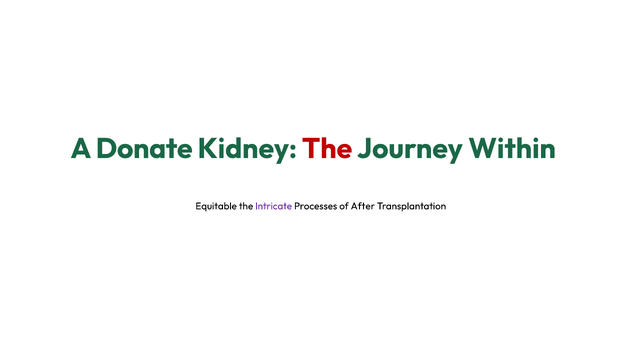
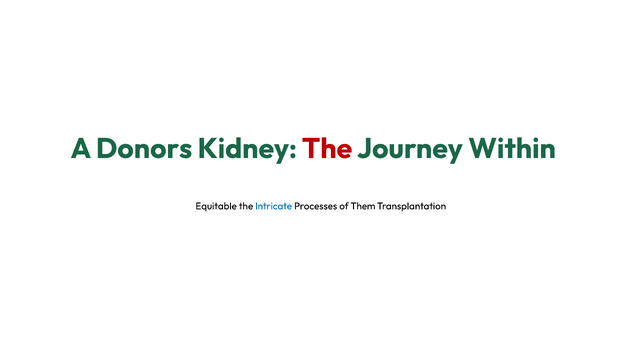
Donate: Donate -> Donors (144, 149)
Intricate colour: purple -> blue (274, 206)
After: After -> Them (363, 206)
